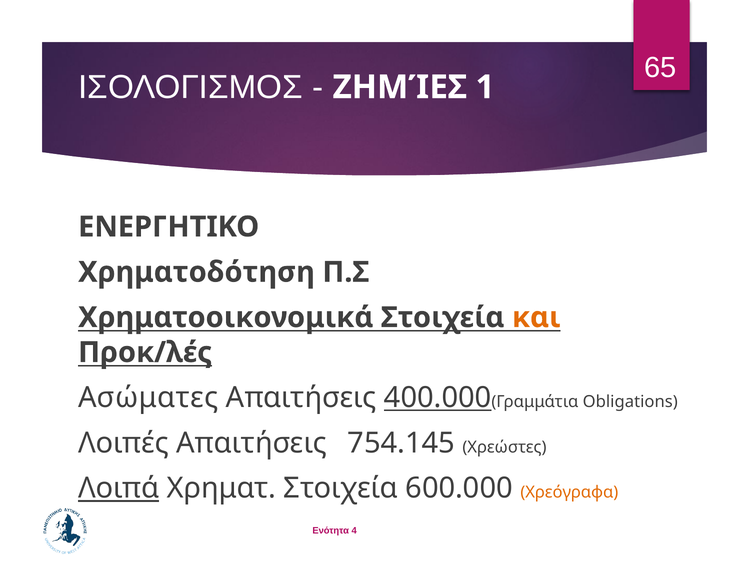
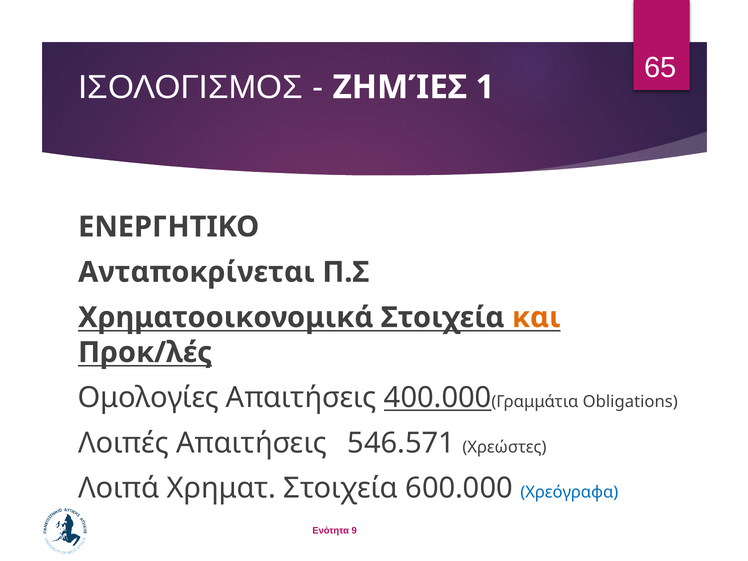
Χρηματοδότηση: Χρηματοδότηση -> Ανταποκρίνεται (196, 272)
Ασώματες: Ασώματες -> Ομολογίες (148, 398)
754.145: 754.145 -> 546.571 (401, 443)
Λοιπά underline: present -> none (119, 488)
Χρεόγραφα colour: orange -> blue (569, 492)
4: 4 -> 9 (354, 531)
